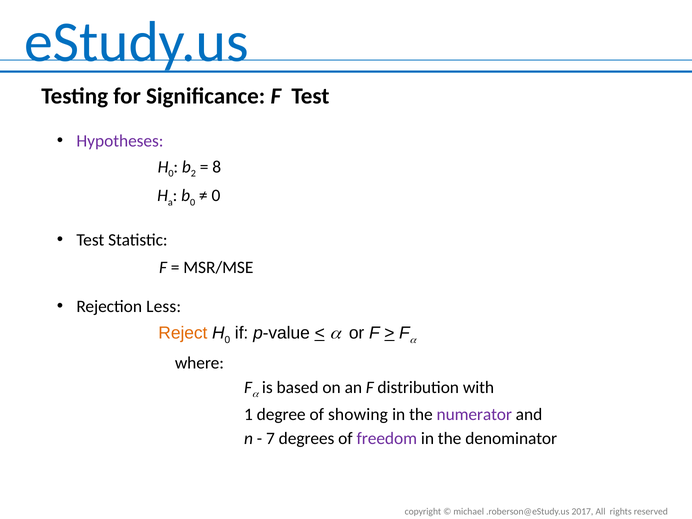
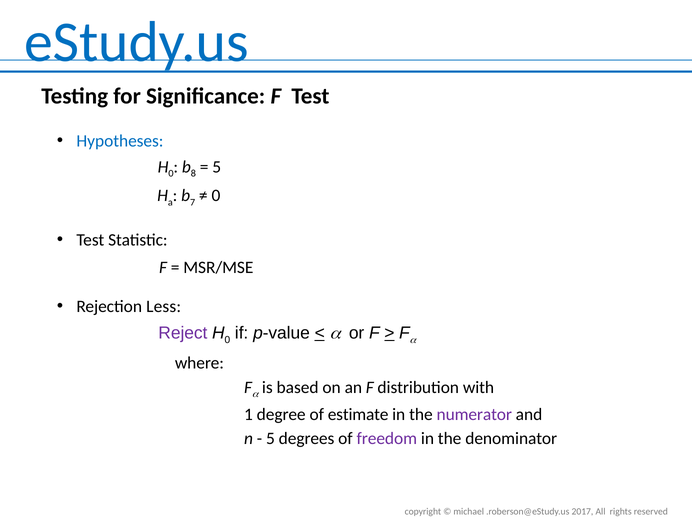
Hypotheses colour: purple -> blue (120, 141)
2: 2 -> 8 (193, 174)
8: 8 -> 5 (217, 167)
0: 0 -> 7 (193, 202)
Reject colour: orange -> purple (183, 333)
showing: showing -> estimate (358, 414)
7: 7 -> 5 (270, 439)
